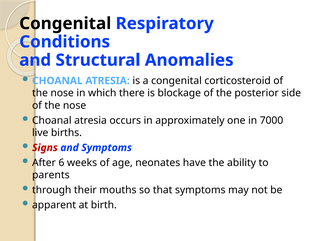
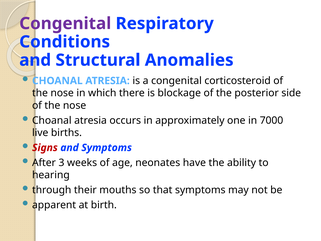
Congenital colour: black -> purple (65, 23)
6: 6 -> 3 (61, 163)
parents: parents -> hearing (51, 175)
